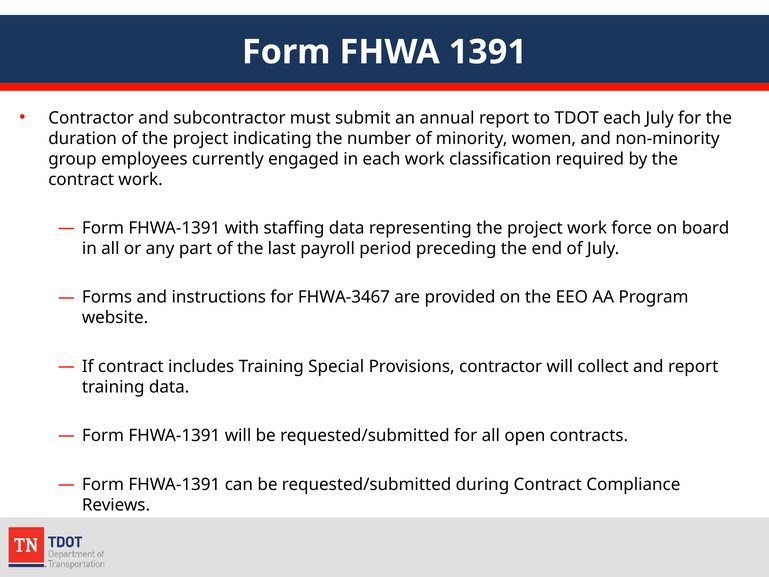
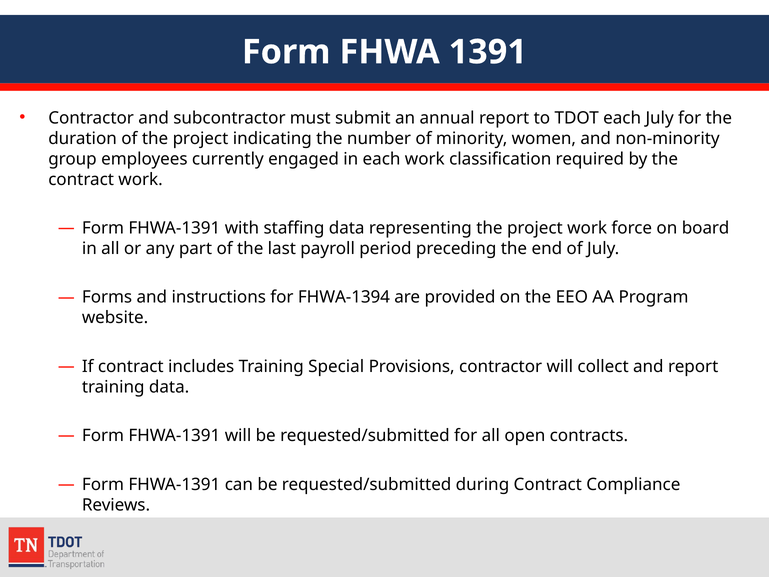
FHWA-3467: FHWA-3467 -> FHWA-1394 (344, 297)
